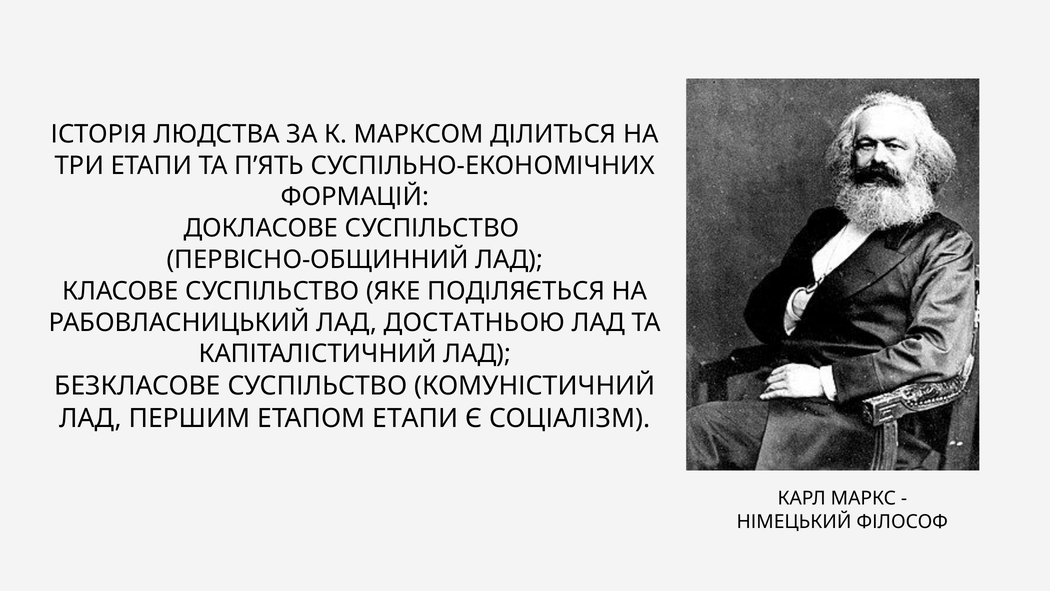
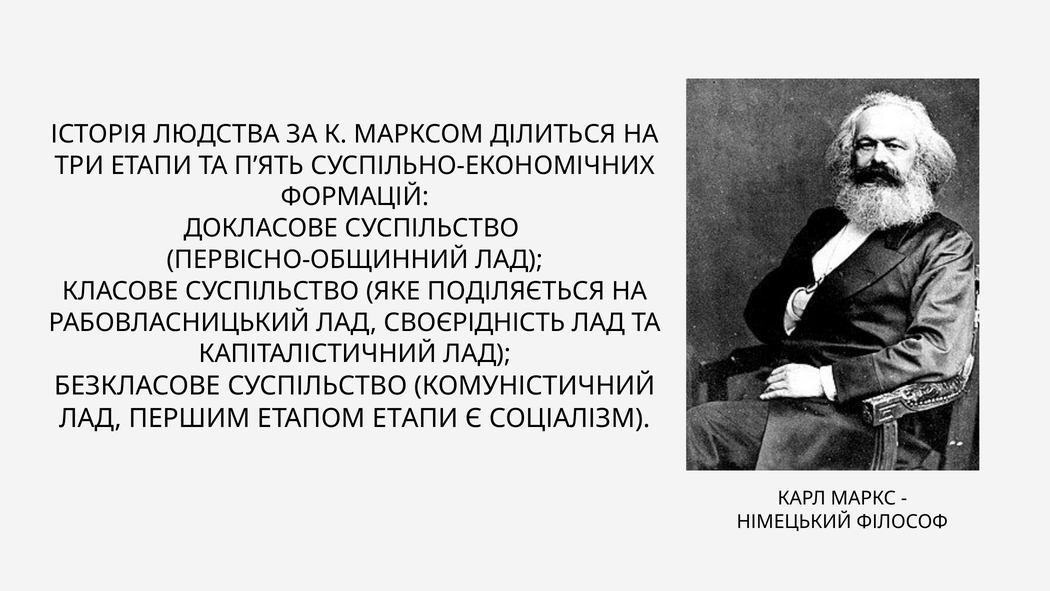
ДОСТАТНЬОЮ: ДОСТАТНЬОЮ -> СВОЄРІДНІСТЬ (475, 322)
